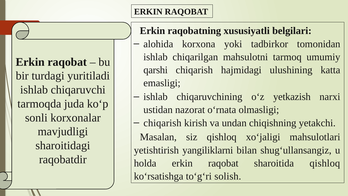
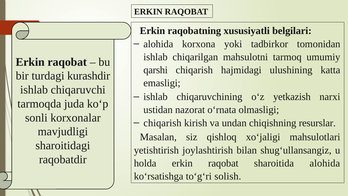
yuritiladi: yuritiladi -> kurashdir (89, 76)
yetakchi: yetakchi -> resurslar (317, 123)
yangiliklarni: yangiliklarni -> joylashtirish (208, 150)
sharoitida qishloq: qishloq -> alohida (325, 163)
